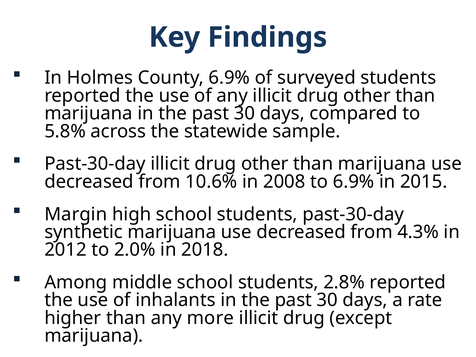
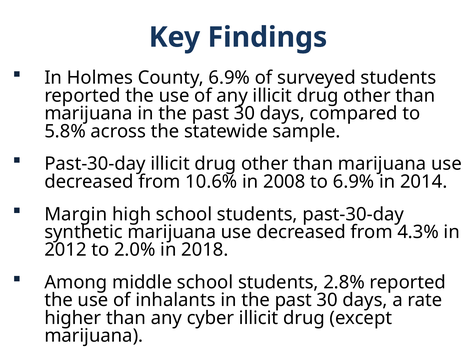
2015: 2015 -> 2014 (424, 182)
more: more -> cyber (211, 318)
